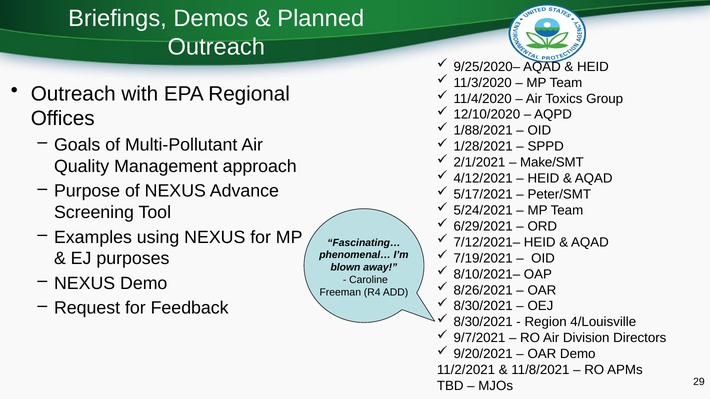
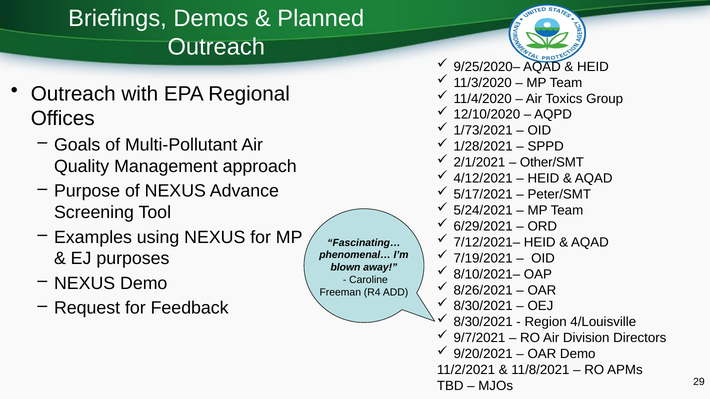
1/88/2021: 1/88/2021 -> 1/73/2021 (483, 131)
Make/SMT: Make/SMT -> Other/SMT (552, 163)
